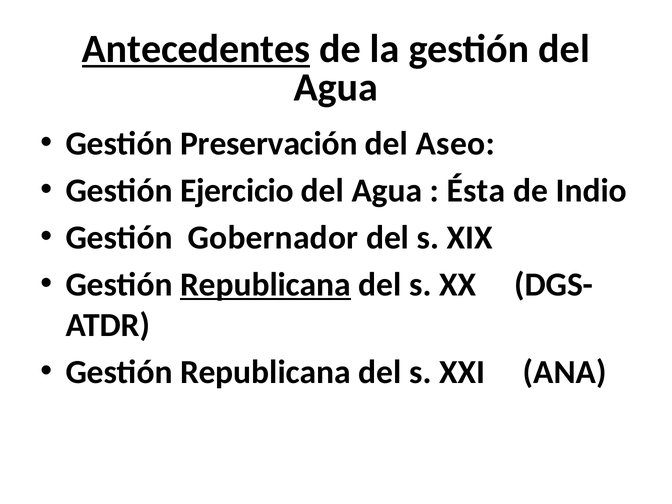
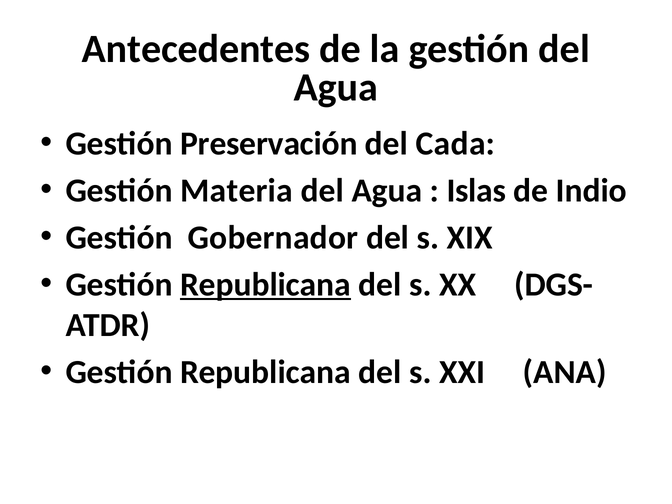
Antecedentes underline: present -> none (196, 49)
Aseo: Aseo -> Cada (455, 143)
Ejercicio: Ejercicio -> Materia (237, 191)
Ésta: Ésta -> Islas (476, 191)
